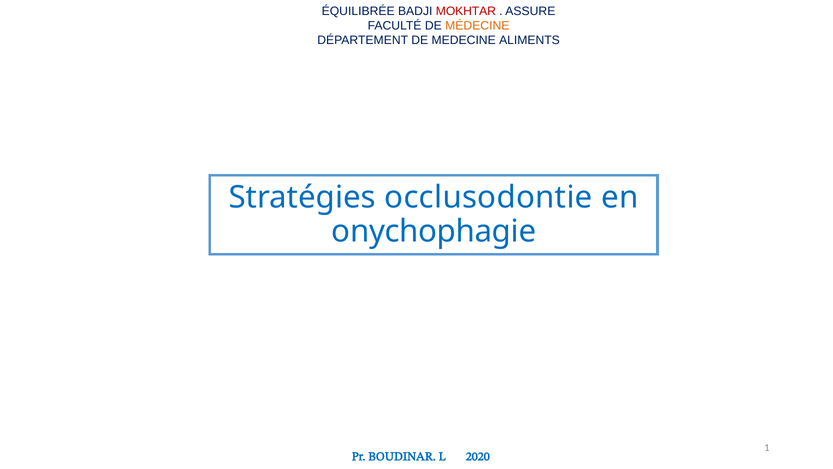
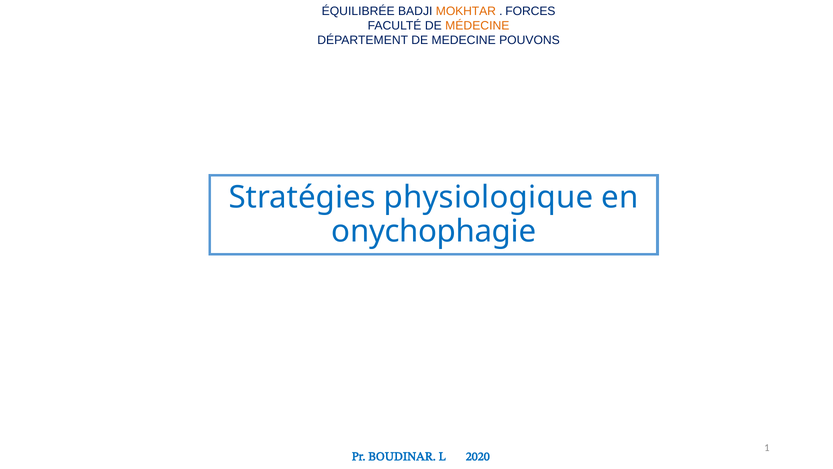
MOKHTAR colour: red -> orange (466, 11)
ASSURE: ASSURE -> FORCES (530, 11)
ALIMENTS: ALIMENTS -> POUVONS (529, 40)
occlusodontie: occlusodontie -> physiologique (488, 197)
